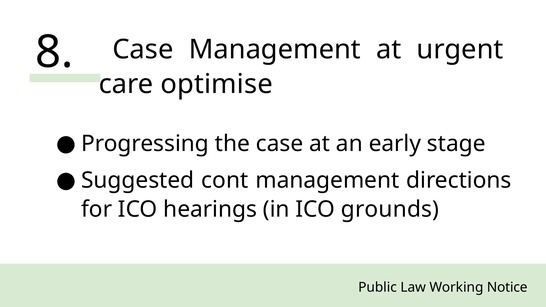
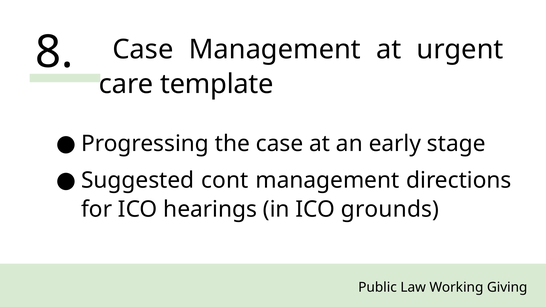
optimise: optimise -> template (217, 84)
Notice: Notice -> Giving (507, 287)
